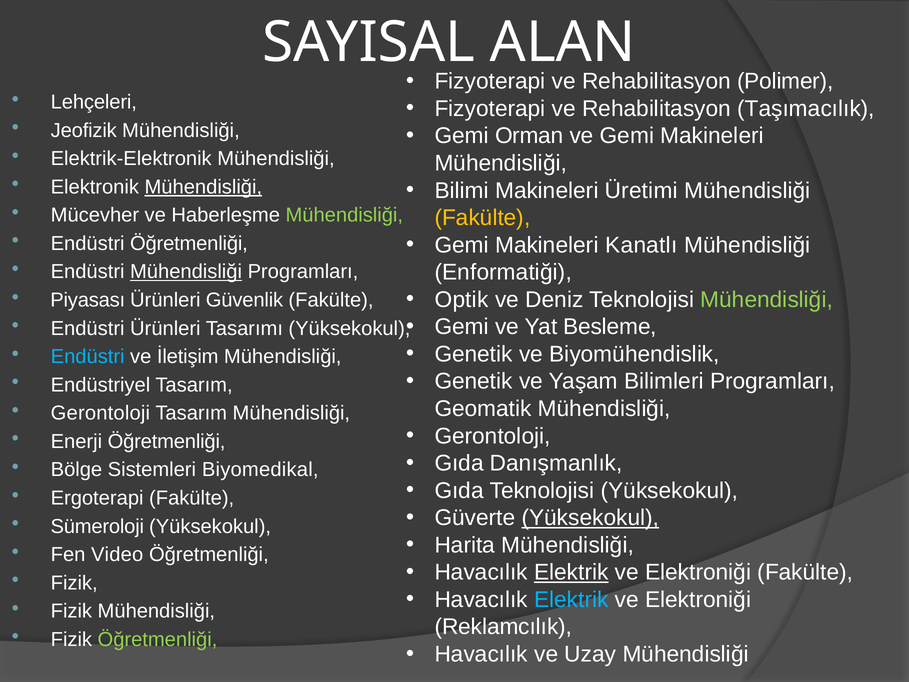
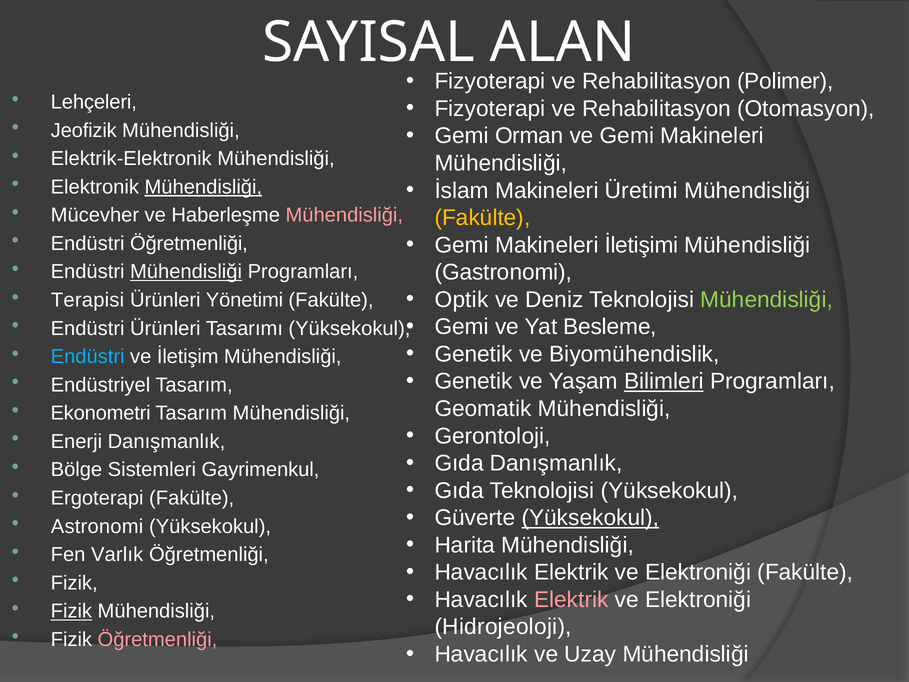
Taşımacılık: Taşımacılık -> Otomasyon (806, 109)
Bilimi: Bilimi -> İslam (462, 190)
Mühendisliği colour: light green -> pink (344, 215)
Kanatlı: Kanatlı -> İletişimi (642, 245)
Enformatiği: Enformatiği -> Gastronomi (503, 272)
Piyasası: Piyasası -> Terapisi (88, 300)
Güvenlik: Güvenlik -> Yönetimi (245, 300)
Bilimleri underline: none -> present (664, 381)
Gerontoloji: Gerontoloji -> Ekonometri (101, 413)
Enerji Öğretmenliği: Öğretmenliği -> Danışmanlık (166, 441)
Biyomedikal: Biyomedikal -> Gayrimenkul (260, 470)
Sümeroloji: Sümeroloji -> Astronomi (97, 526)
Video: Video -> Varlık (117, 554)
Elektrik underline: present -> none (571, 572)
Elektrik colour: light blue -> pink (571, 599)
Fizik underline: none -> present (71, 611)
Reklamcılık: Reklamcılık -> Hidrojeoloji (503, 627)
Öğretmenliği colour: light green -> pink (157, 639)
